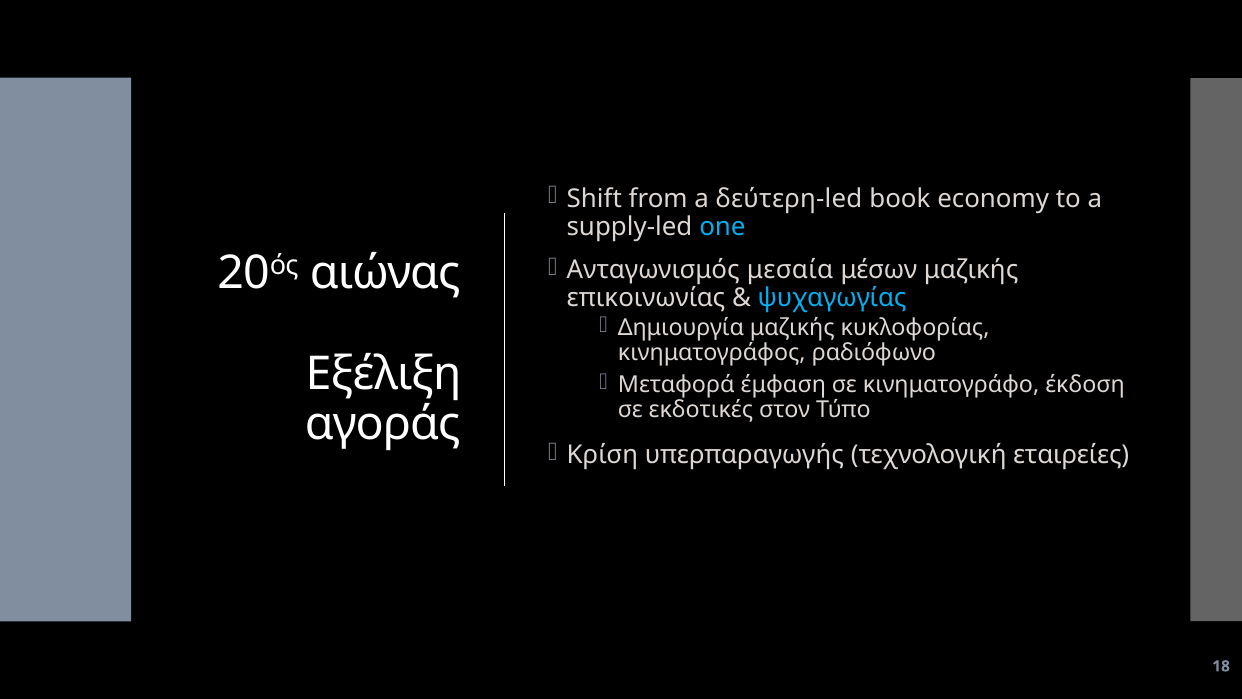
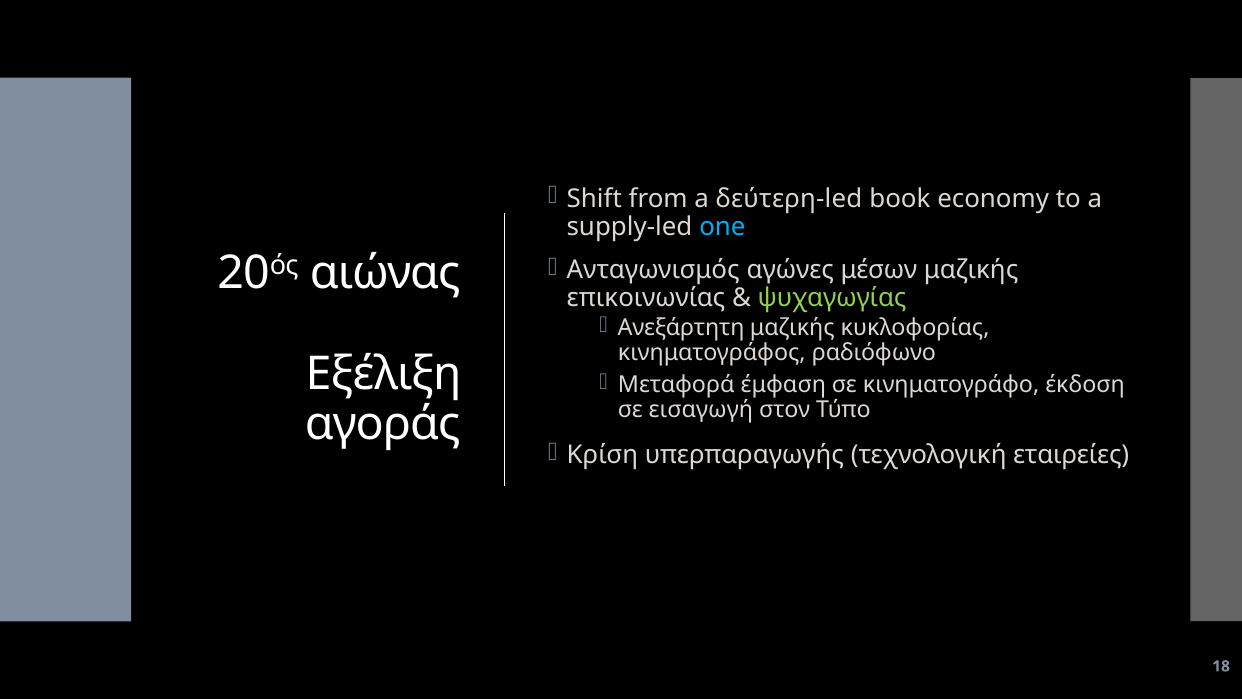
μεσαία: μεσαία -> αγώνες (790, 270)
ψυχαγωγίας colour: light blue -> light green (832, 298)
Δημιουργία: Δημιουργία -> Ανεξάρτητη (681, 328)
εκδοτικές: εκδοτικές -> εισαγωγή (701, 410)
